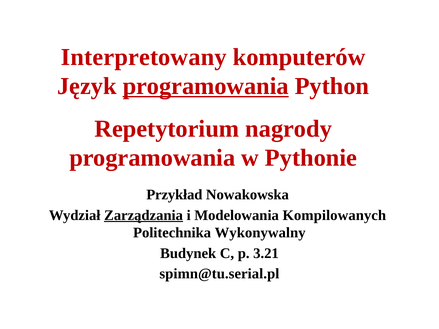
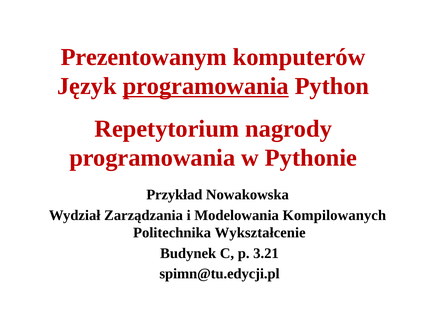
Interpretowany: Interpretowany -> Prezentowanym (144, 57)
Zarządzania underline: present -> none (144, 215)
Wykonywalny: Wykonywalny -> Wykształcenie (260, 233)
spimn@tu.serial.pl: spimn@tu.serial.pl -> spimn@tu.edycji.pl (219, 274)
